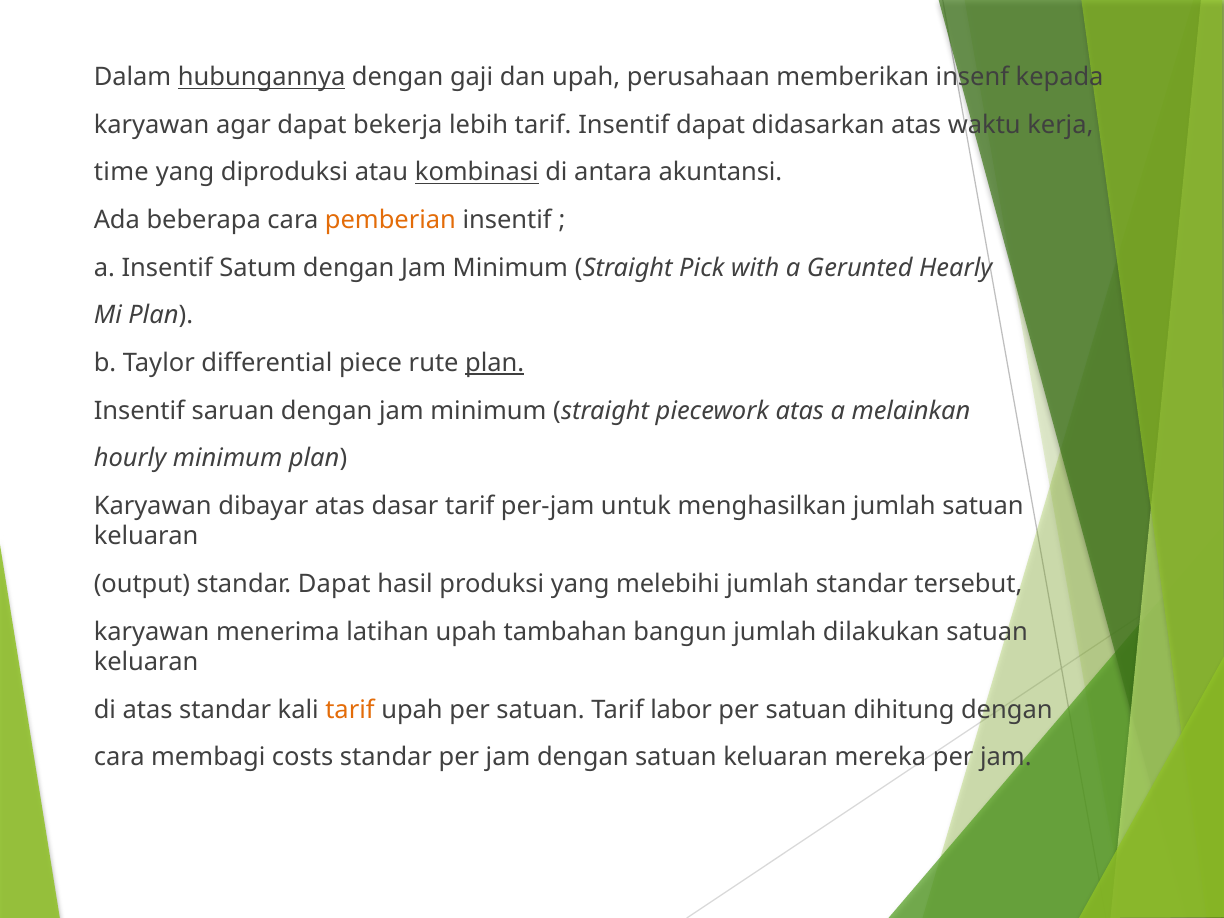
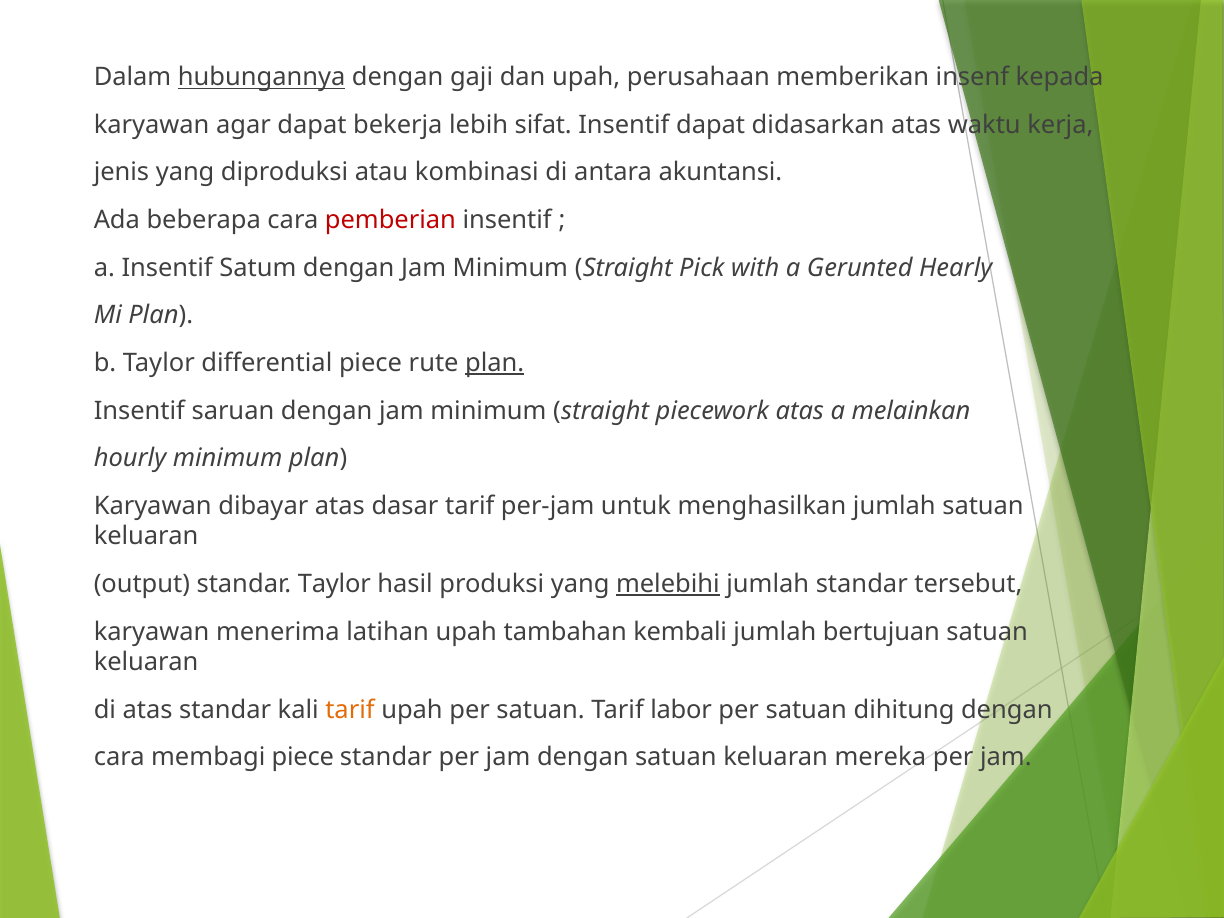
lebih tarif: tarif -> sifat (543, 125)
time: time -> jenis (121, 173)
kombinasi underline: present -> none (477, 173)
pemberian colour: orange -> red (390, 220)
standar Dapat: Dapat -> Taylor (334, 584)
melebihi underline: none -> present (668, 584)
bangun: bangun -> kembali (680, 632)
dilakukan: dilakukan -> bertujuan (881, 632)
membagi costs: costs -> piece (303, 758)
